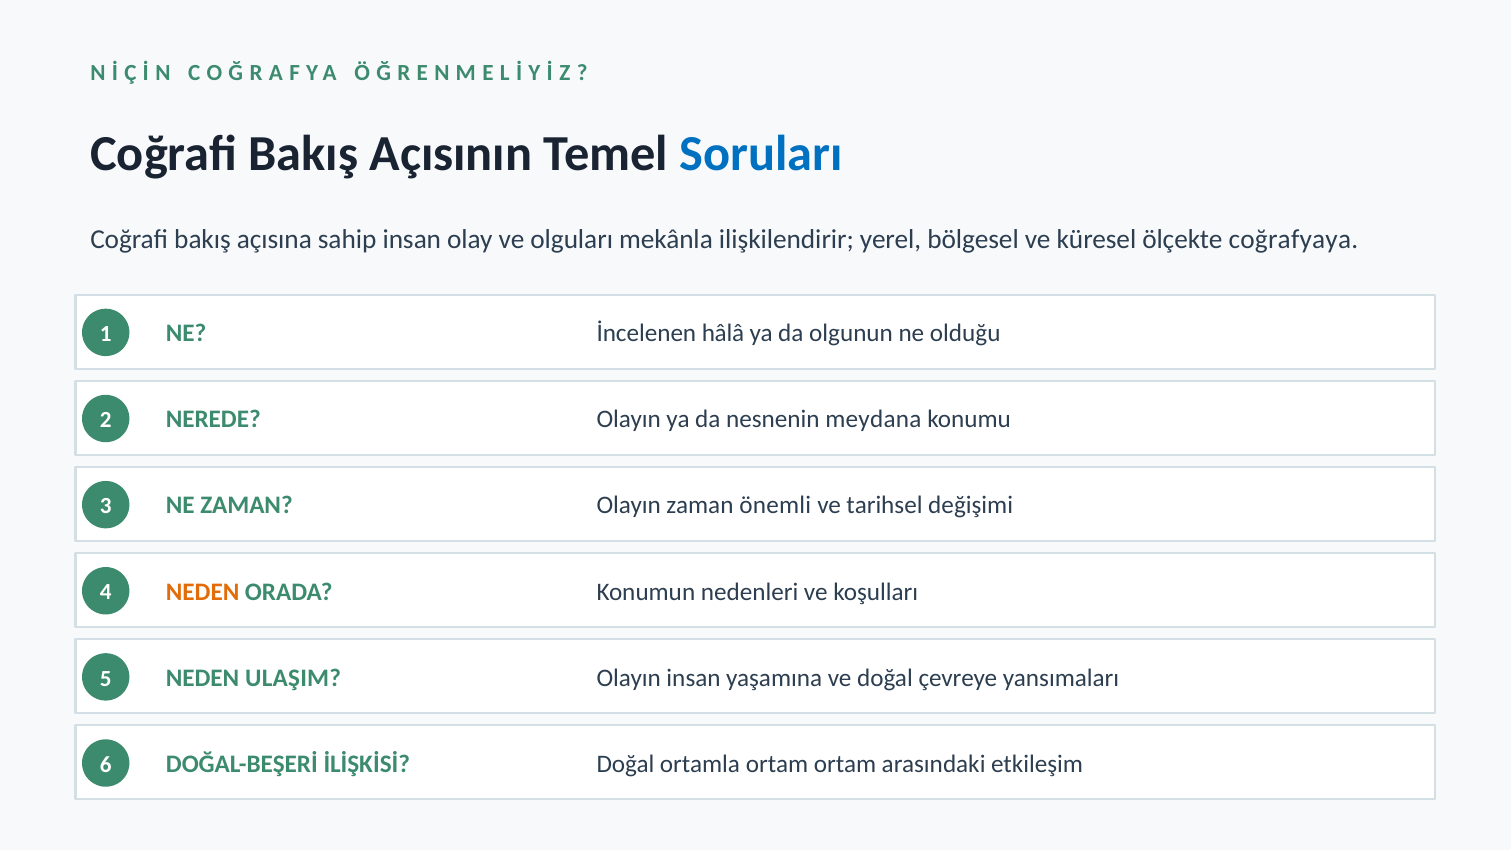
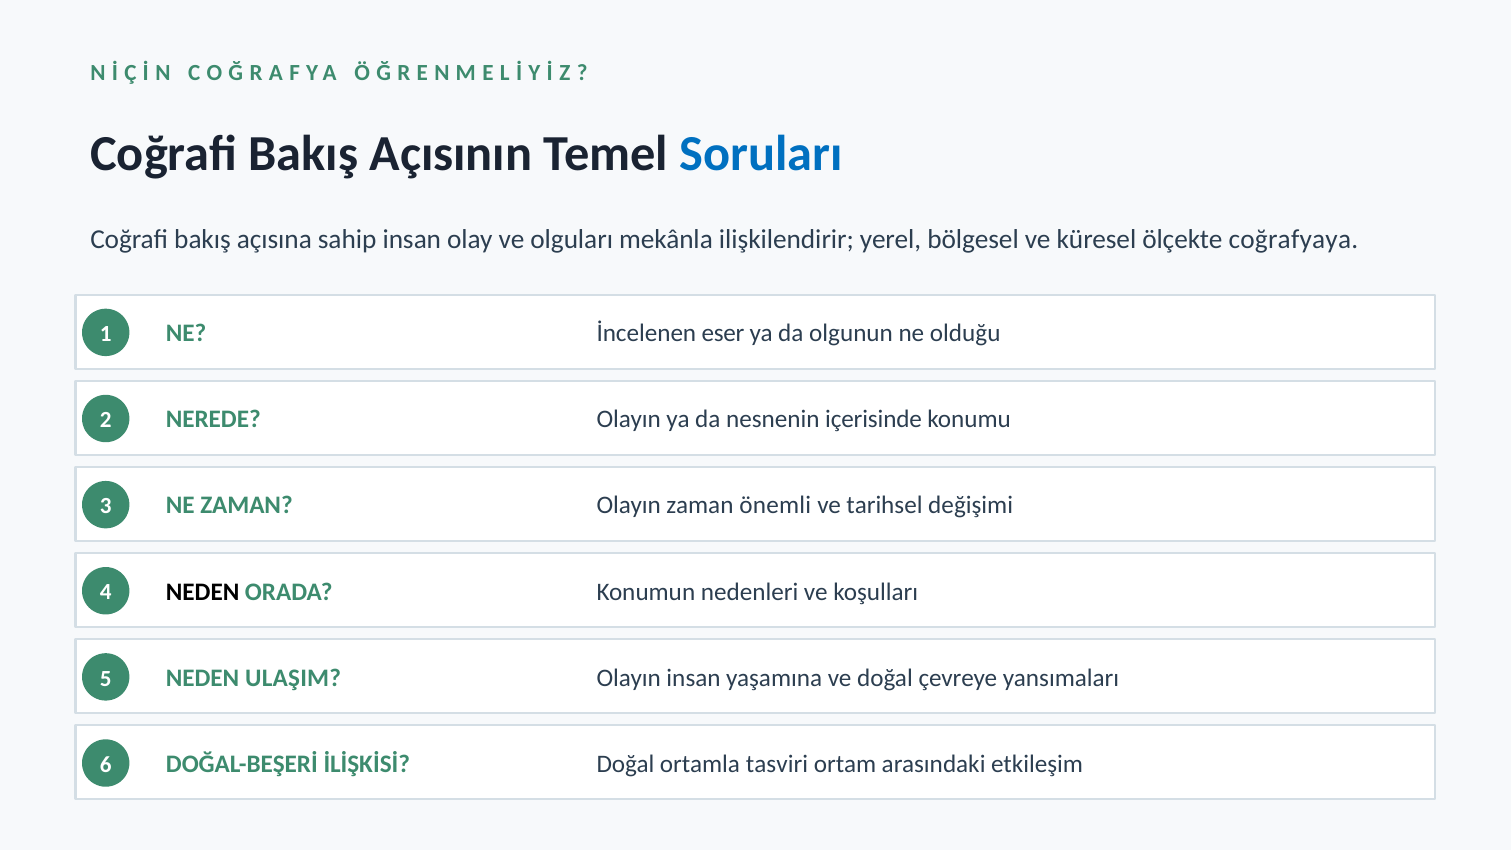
hâlâ: hâlâ -> eser (723, 333)
meydana: meydana -> içerisinde (874, 420)
NEDEN colour: orange -> black (203, 592)
ortamla ortam: ortam -> tasviri (777, 764)
